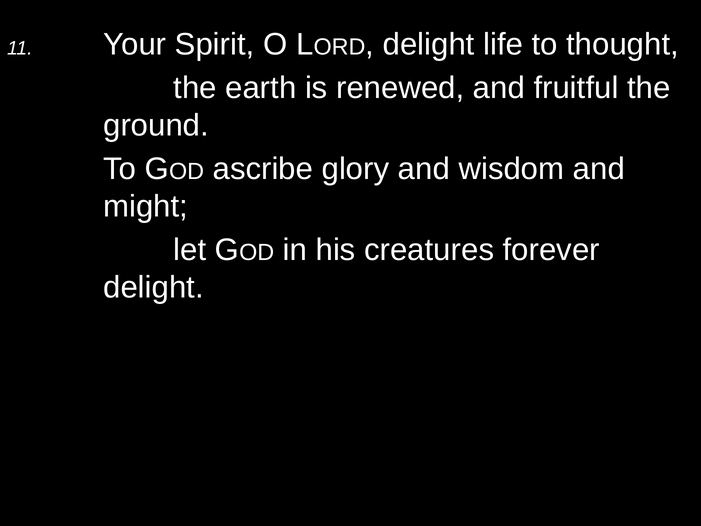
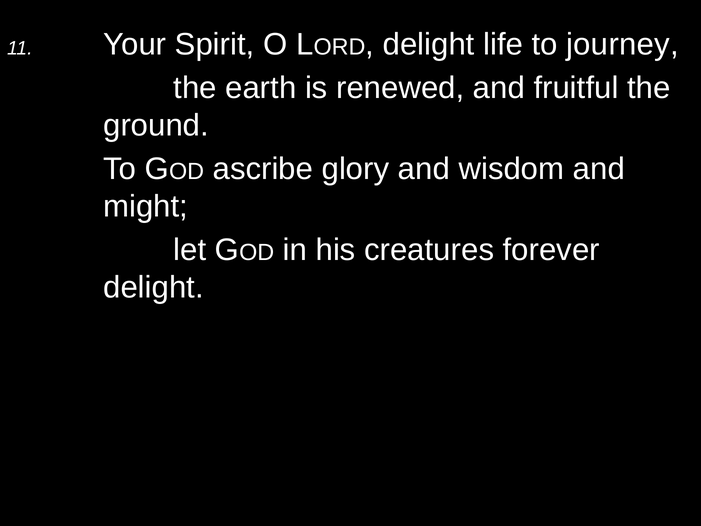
thought: thought -> journey (622, 44)
